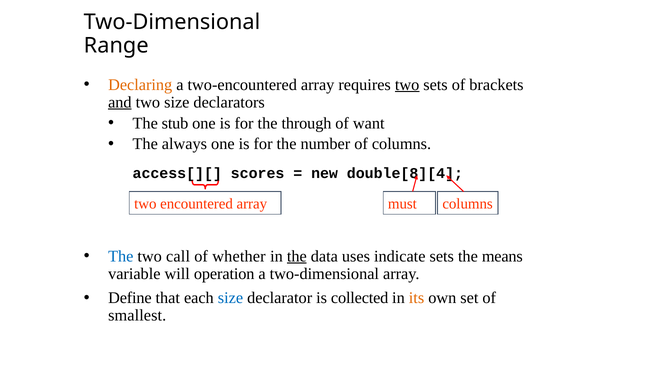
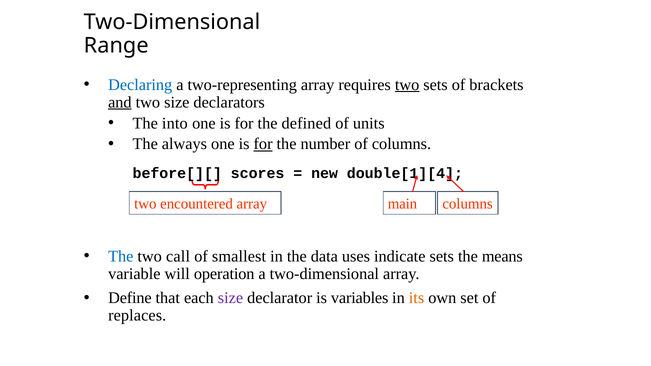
Declaring colour: orange -> blue (140, 85)
two-encountered: two-encountered -> two-representing (242, 85)
stub: stub -> into (175, 123)
through: through -> defined (306, 123)
want: want -> units (369, 123)
for underline: none -> present (263, 144)
access[][: access[][ -> before[][ (177, 174)
double[8][4: double[8][4 -> double[1][4 (405, 174)
must: must -> main (402, 204)
whether: whether -> smallest (239, 256)
the underline: present -> none (297, 256)
size colour: blue -> purple (230, 298)
collected: collected -> variables (360, 298)
smallest: smallest -> replaces (137, 316)
